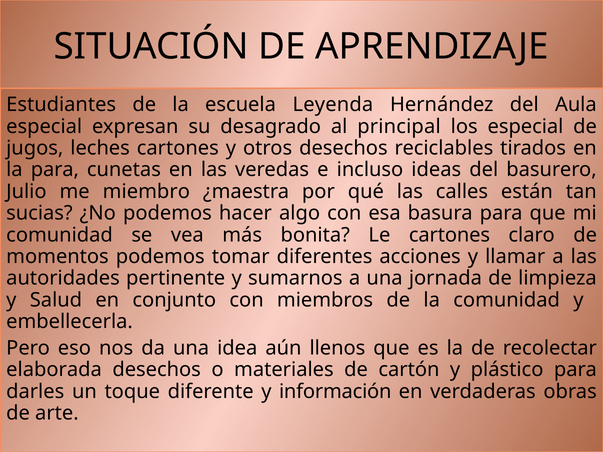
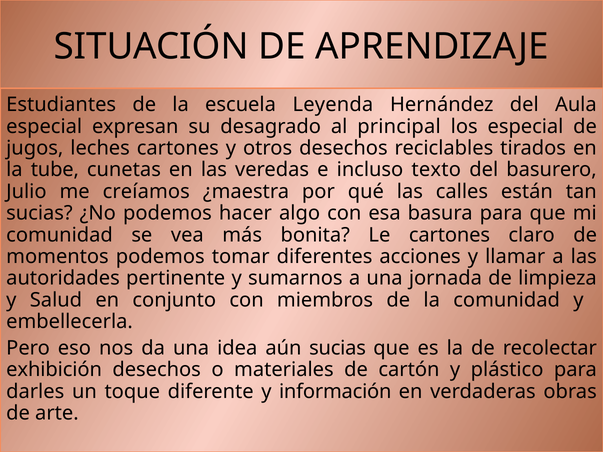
la para: para -> tube (55, 170)
ideas: ideas -> texto (436, 170)
miembro: miembro -> creíamos (146, 192)
aún llenos: llenos -> sucias (338, 348)
elaborada: elaborada -> exhibición (54, 370)
